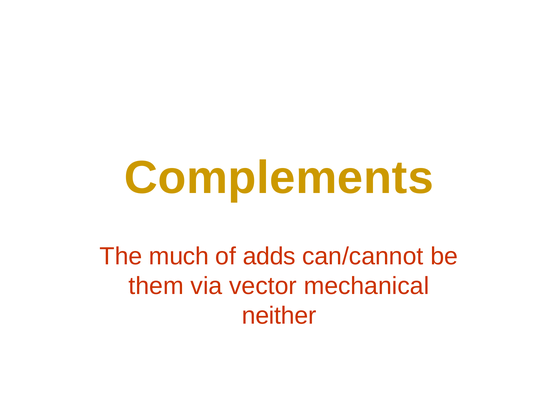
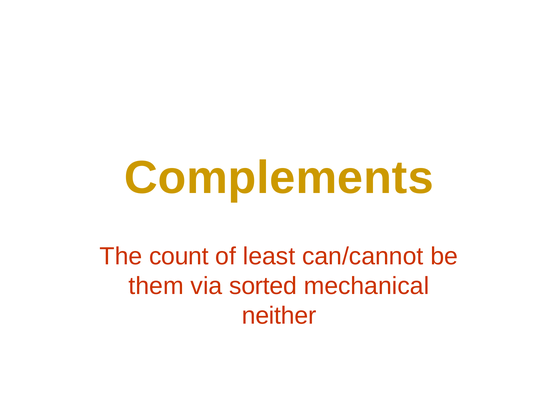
much: much -> count (179, 257)
adds: adds -> least (269, 257)
vector: vector -> sorted (263, 286)
